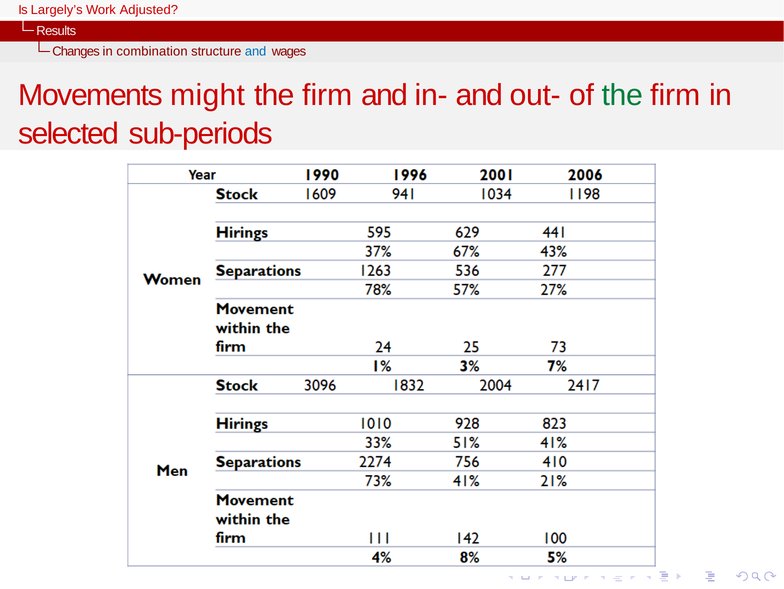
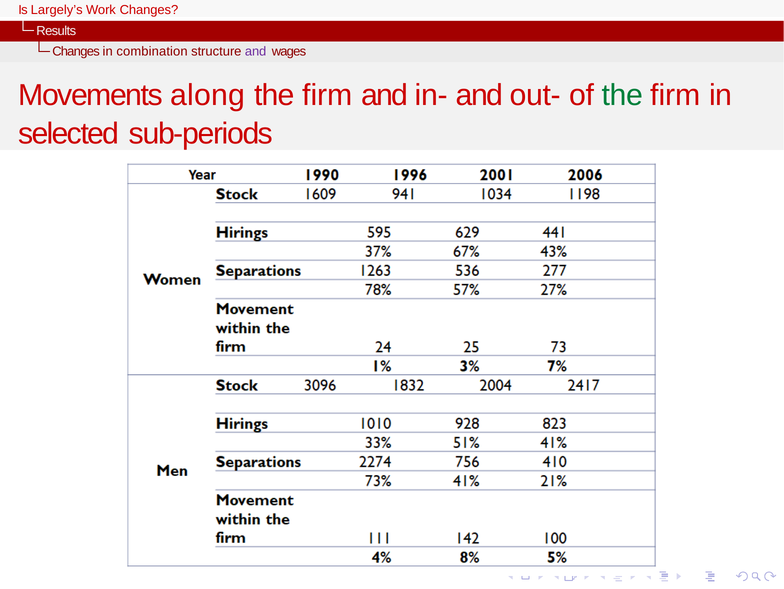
Work Adjusted: Adjusted -> Changes (149, 10)
and colour: blue -> purple (256, 52)
might: might -> along (208, 95)
